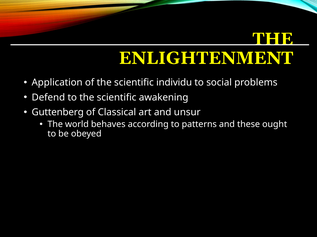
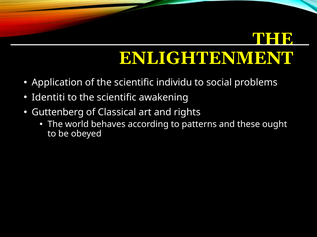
Defend: Defend -> Identiti (48, 98)
unsur: unsur -> rights (187, 113)
